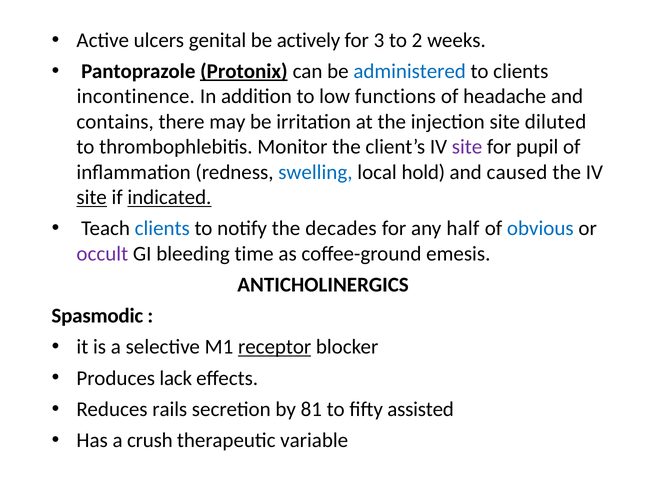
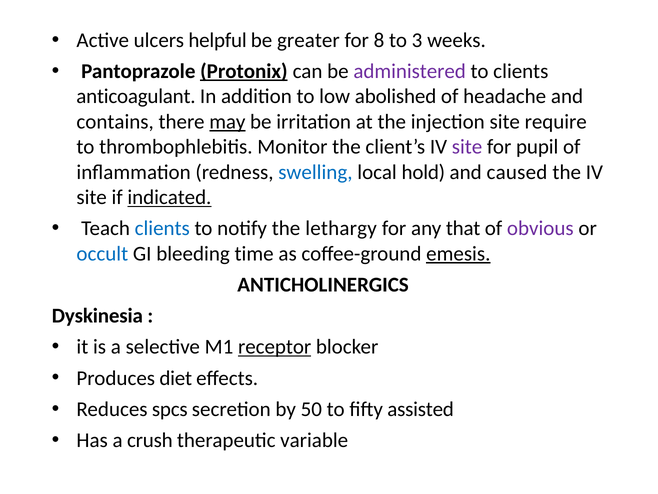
genital: genital -> helpful (218, 40)
actively: actively -> greater (308, 40)
3: 3 -> 8 (379, 40)
2: 2 -> 3 (417, 40)
administered colour: blue -> purple (410, 71)
incontinence: incontinence -> anticoagulant (136, 96)
functions: functions -> abolished (396, 96)
may underline: none -> present (227, 122)
diluted: diluted -> require (556, 122)
site underline: present -> none (92, 197)
decades: decades -> lethargy (341, 228)
half: half -> that (463, 228)
obvious colour: blue -> purple (540, 228)
occult colour: purple -> blue (102, 253)
emesis underline: none -> present (458, 253)
Spasmodic: Spasmodic -> Dyskinesia (97, 316)
lack: lack -> diet (176, 378)
rails: rails -> spcs (170, 409)
81: 81 -> 50 (311, 409)
